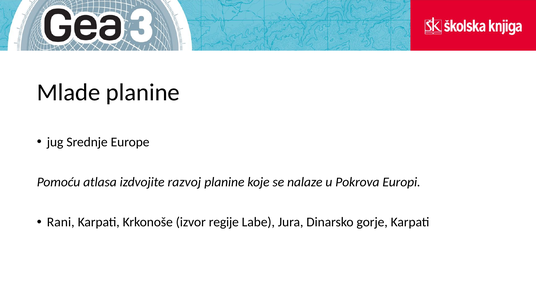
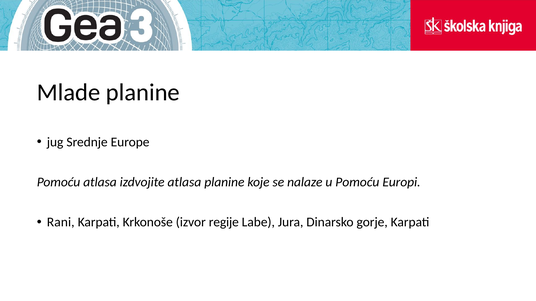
izdvojite razvoj: razvoj -> atlasa (184, 182)
u Pokrova: Pokrova -> Pomoću (357, 182)
